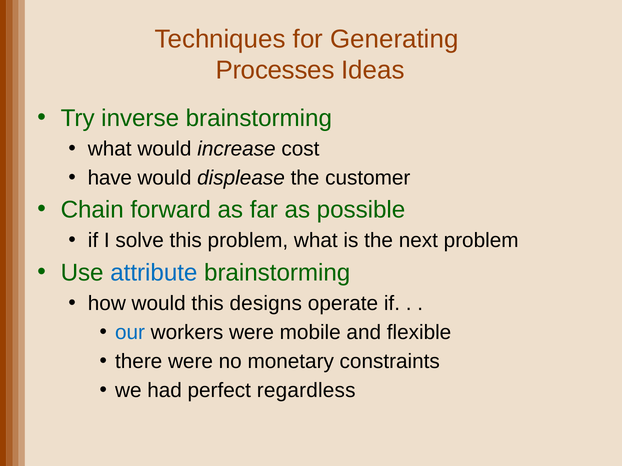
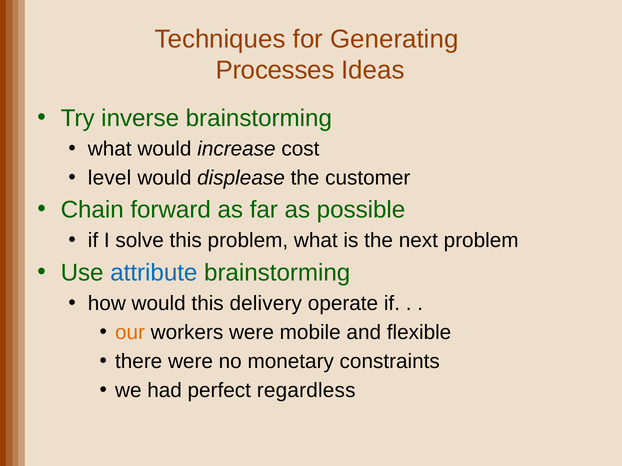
have: have -> level (110, 178)
designs: designs -> delivery (266, 304)
our colour: blue -> orange (130, 333)
